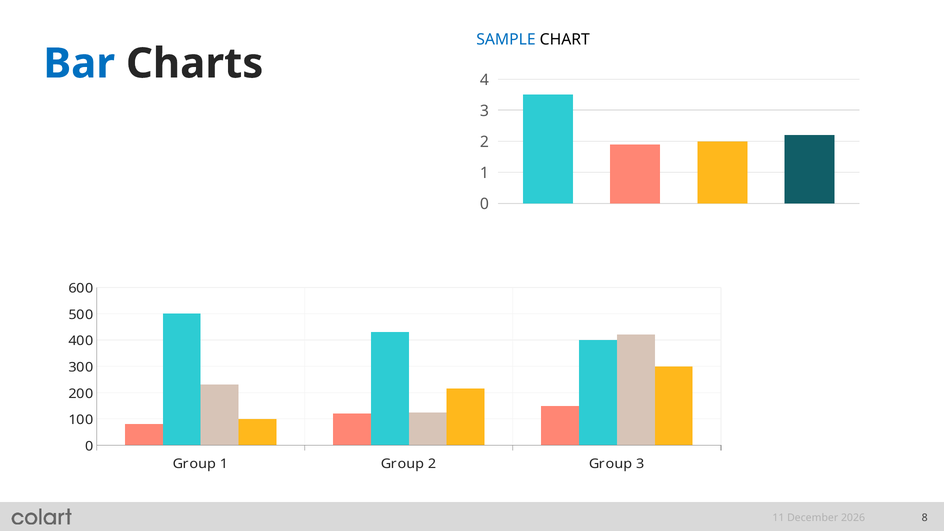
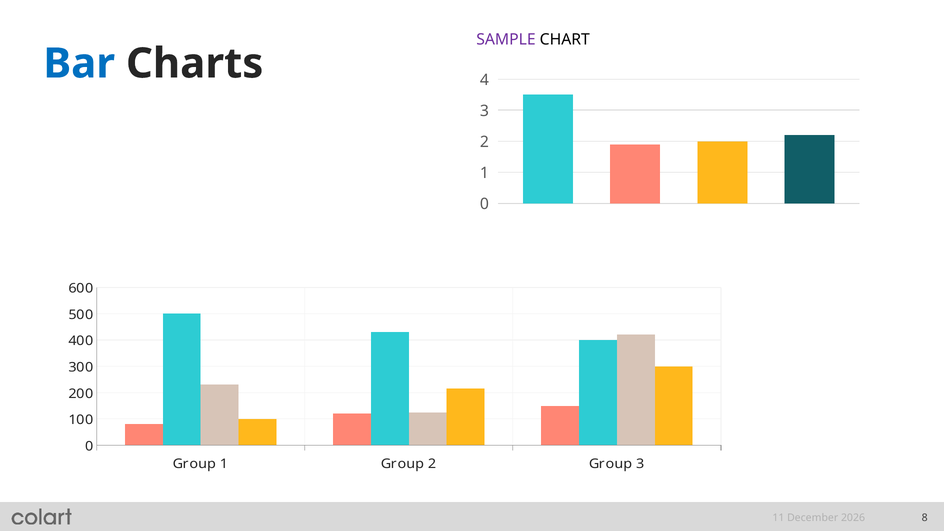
SAMPLE colour: blue -> purple (506, 40)
